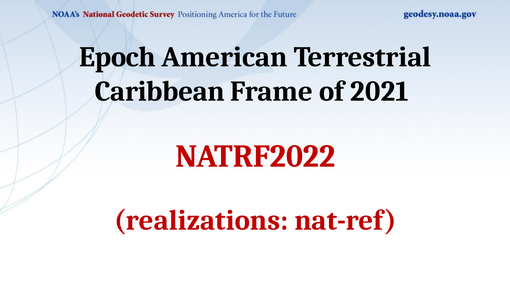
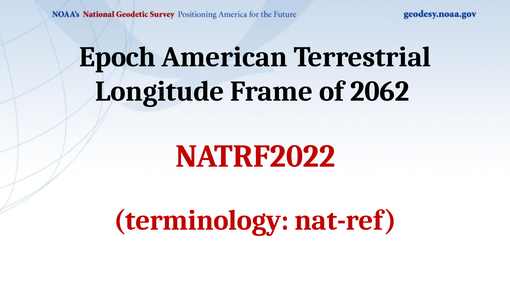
Caribbean: Caribbean -> Longitude (160, 91)
2021: 2021 -> 2062 (380, 91)
realizations: realizations -> terminology (201, 220)
